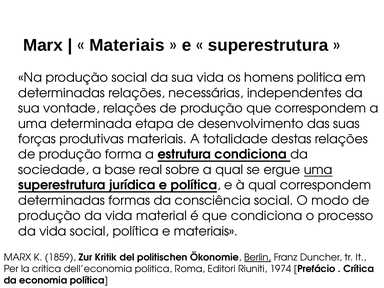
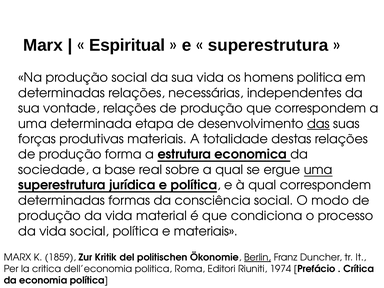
Materiais: Materiais -> Espiritual (127, 45)
das underline: none -> present (318, 124)
estrutura condiciona: condiciona -> economica (251, 154)
